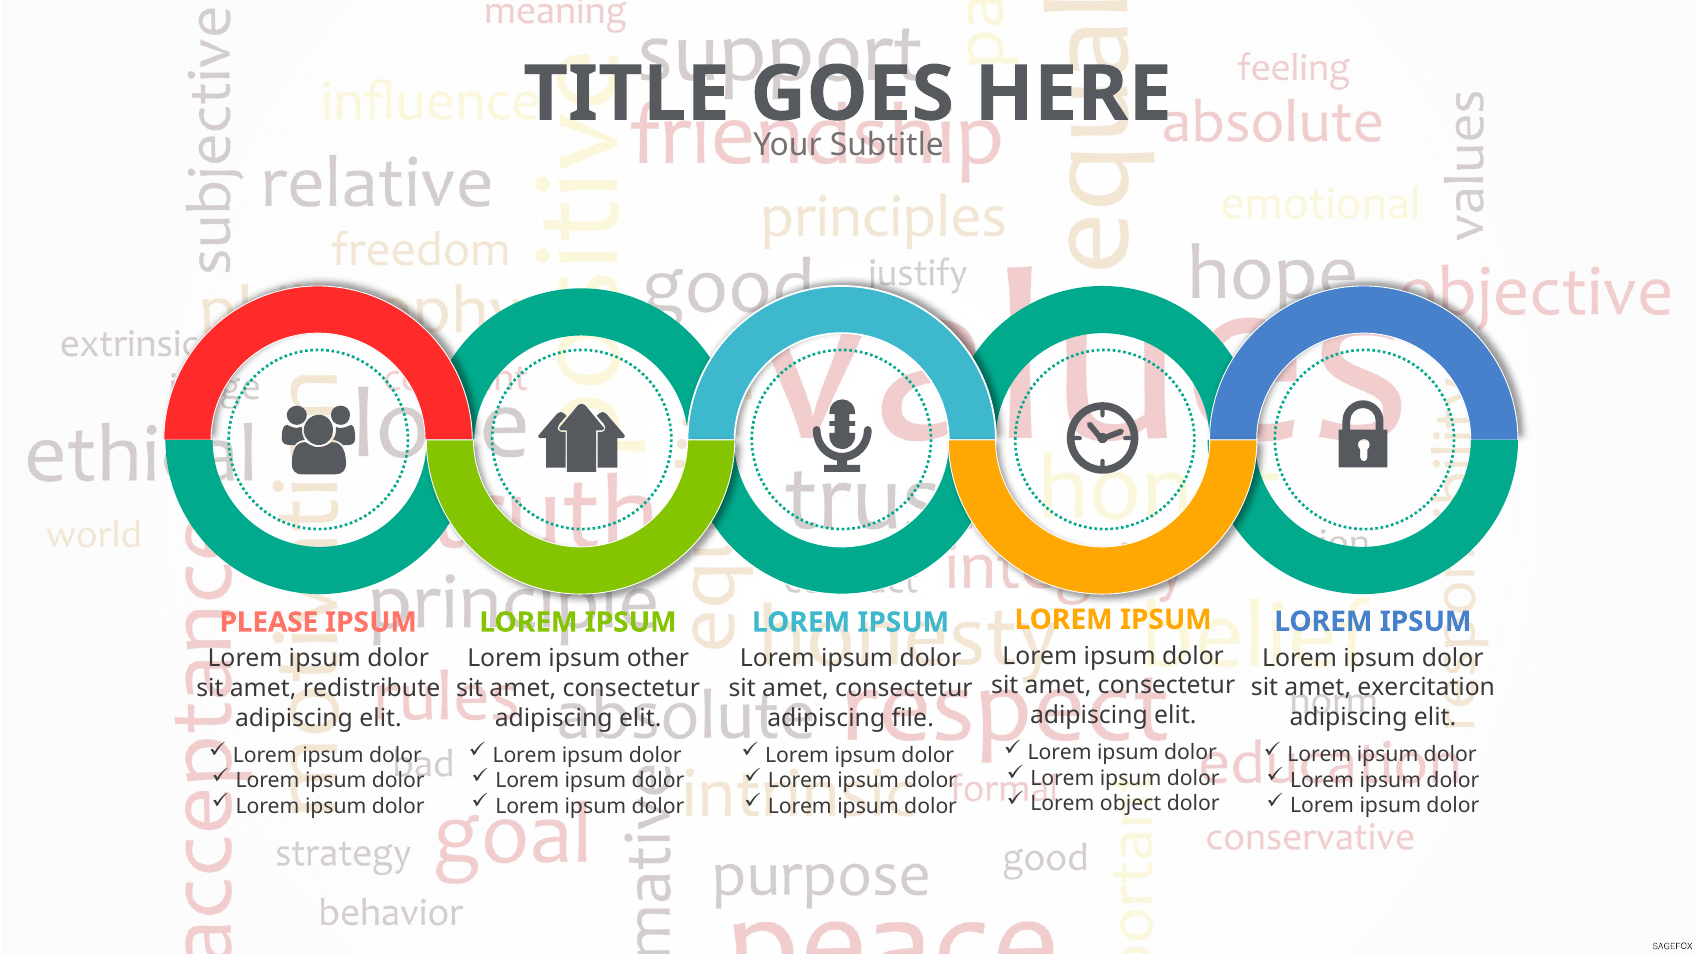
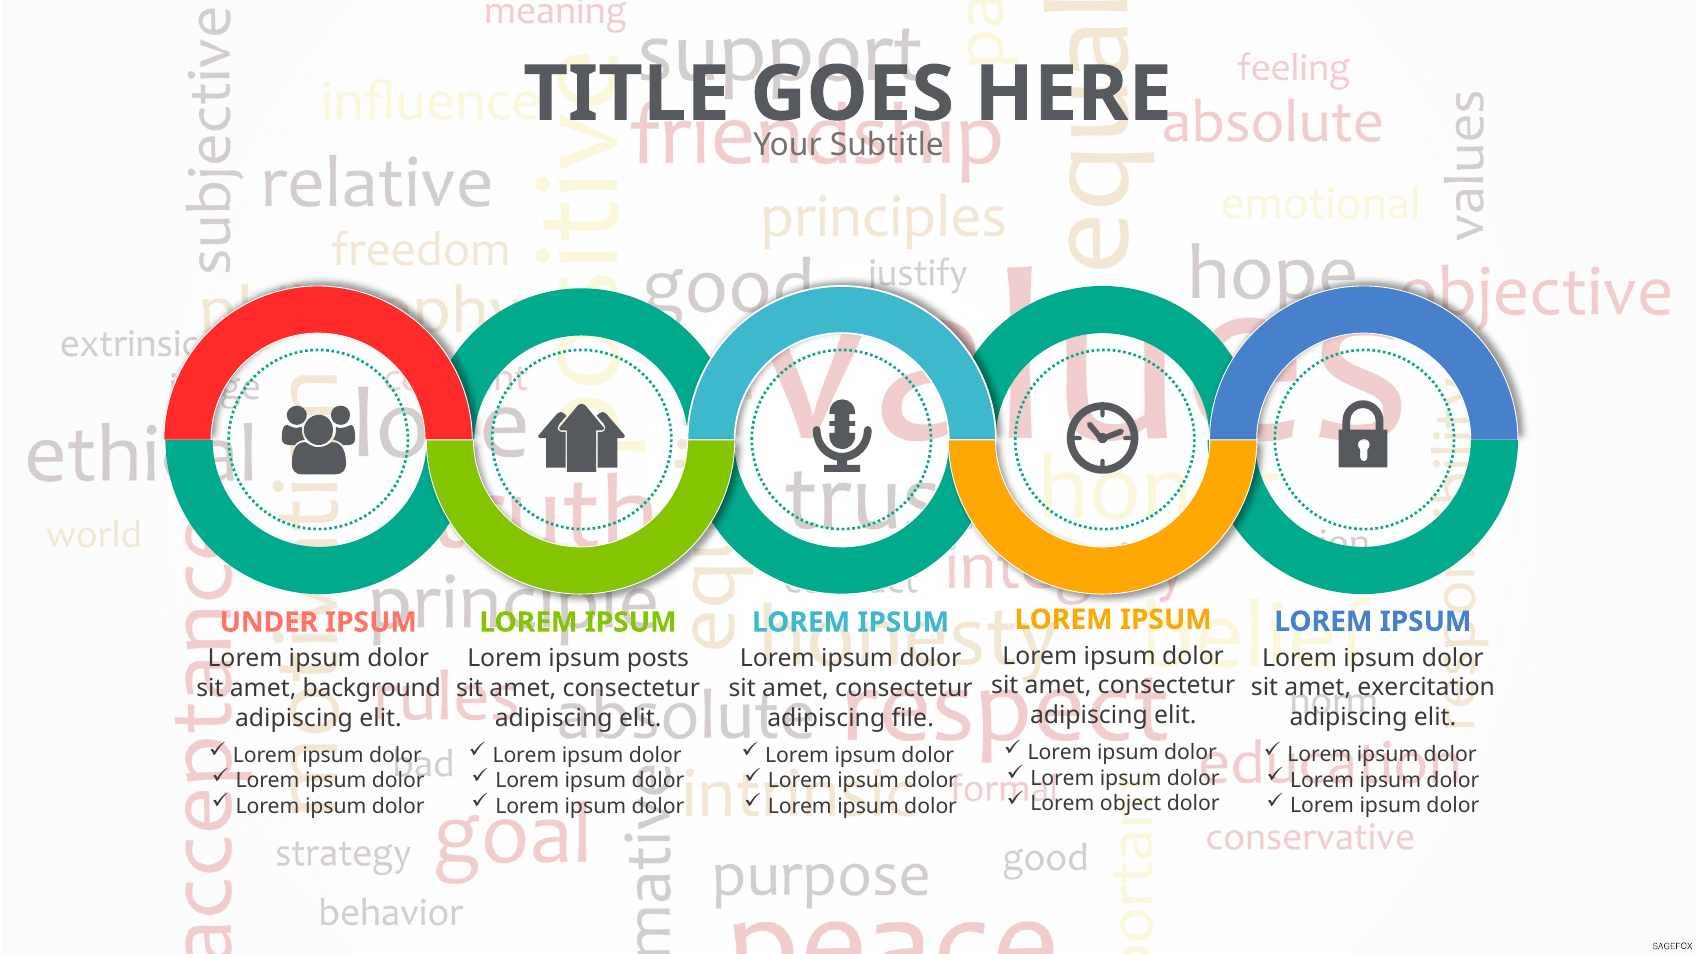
PLEASE: PLEASE -> UNDER (269, 622)
other: other -> posts (658, 659)
redistribute: redistribute -> background (372, 689)
